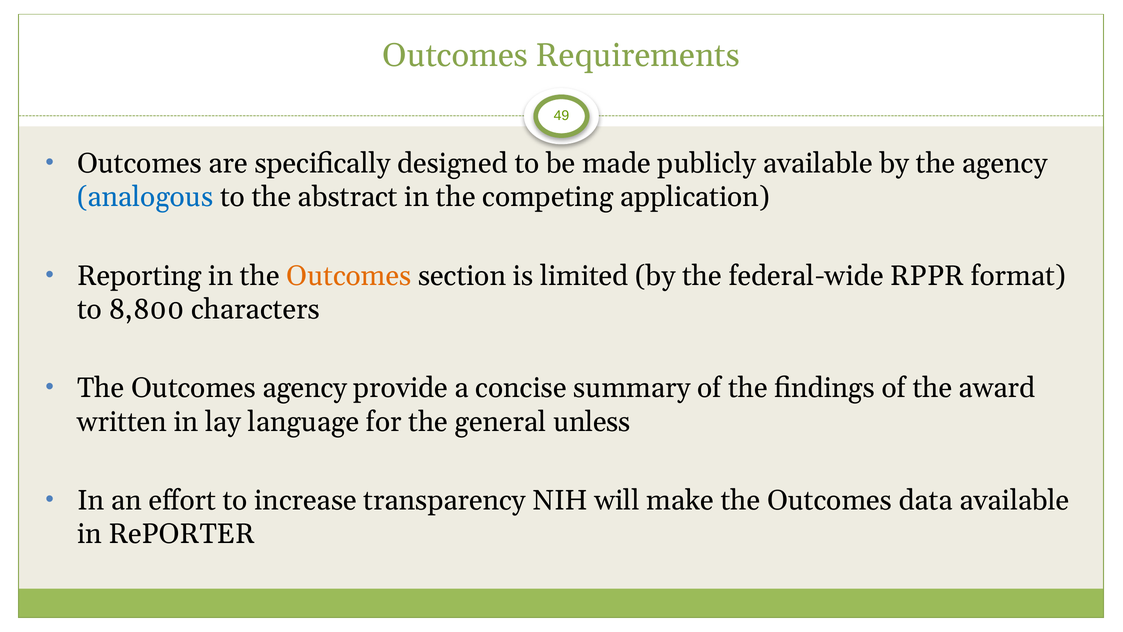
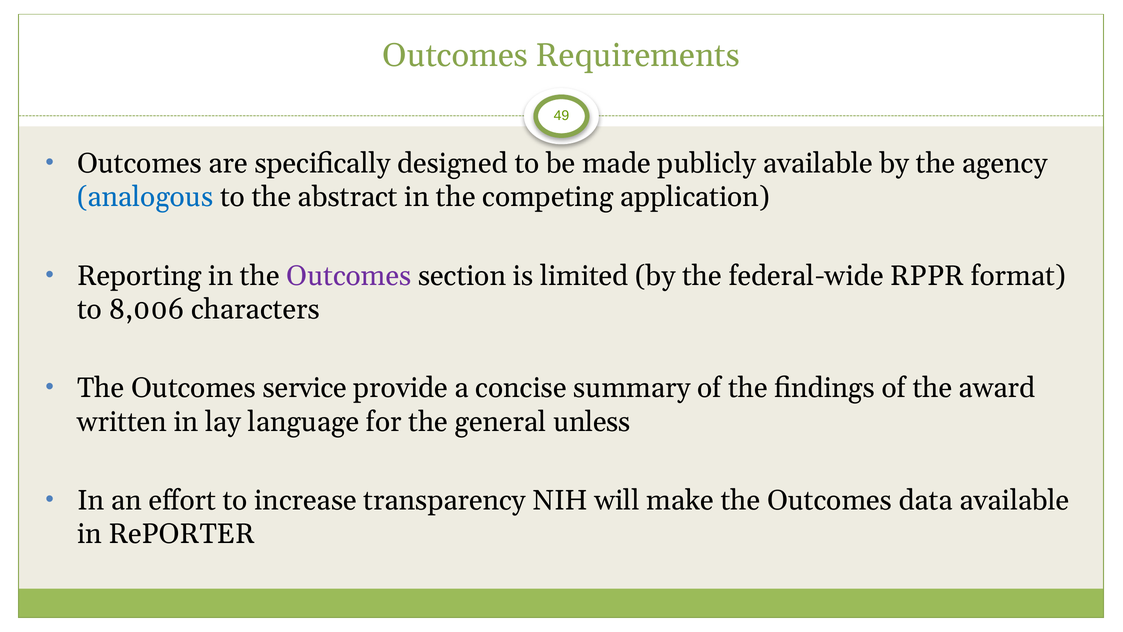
Outcomes colour: orange -> purple (349, 276)
8,800: 8,800 -> 8,006 (146, 309)
Outcomes agency: agency -> service (305, 388)
